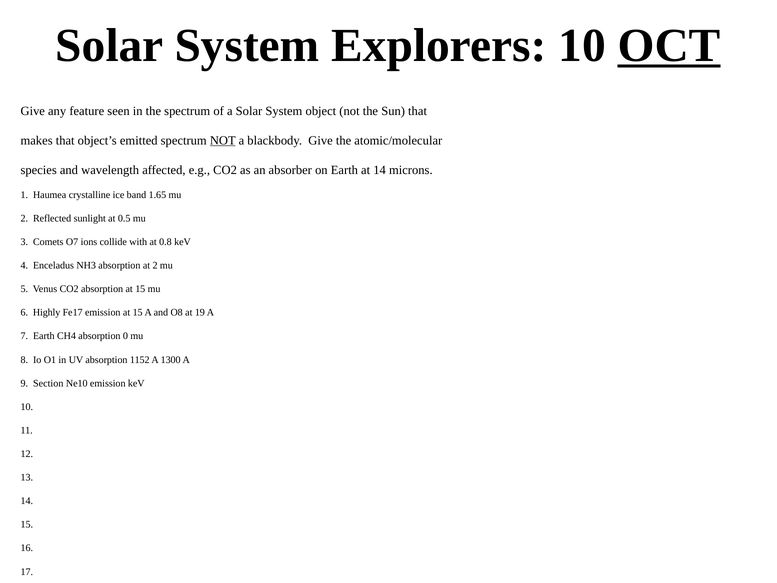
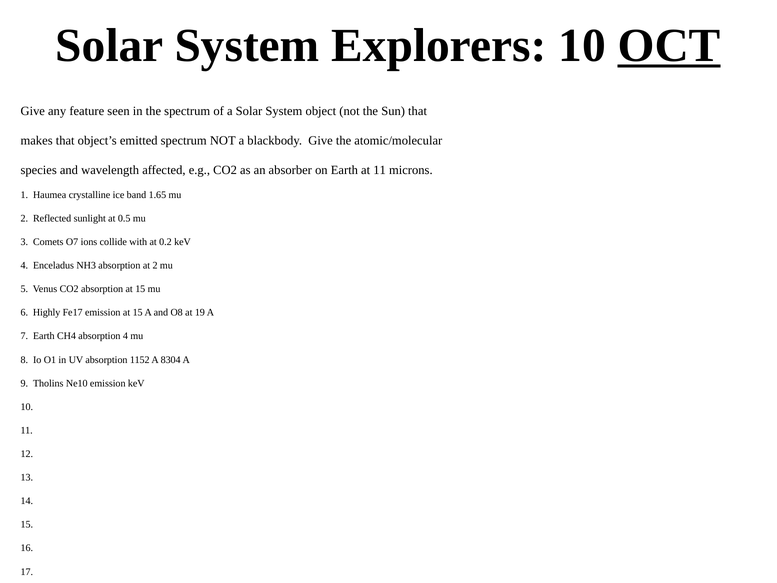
NOT underline: present -> none (223, 140)
at 14: 14 -> 11 (380, 170)
0.8: 0.8 -> 0.2 (165, 242)
absorption 0: 0 -> 4 (126, 336)
1300: 1300 -> 8304 (171, 360)
Section: Section -> Tholins (48, 383)
